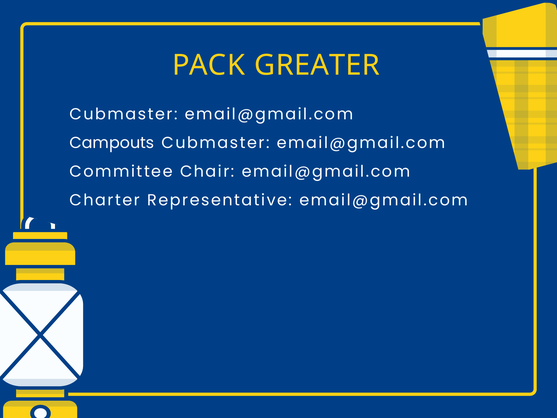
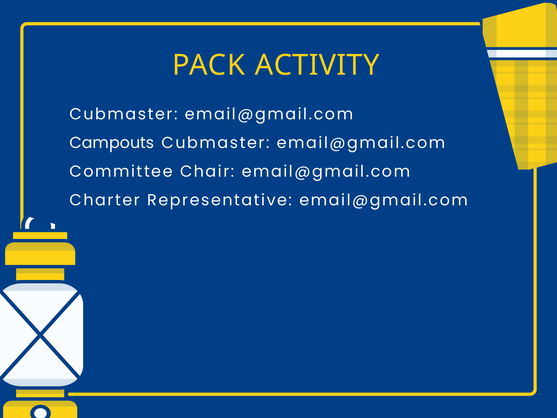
GREATER: GREATER -> ACTIVITY (317, 65)
